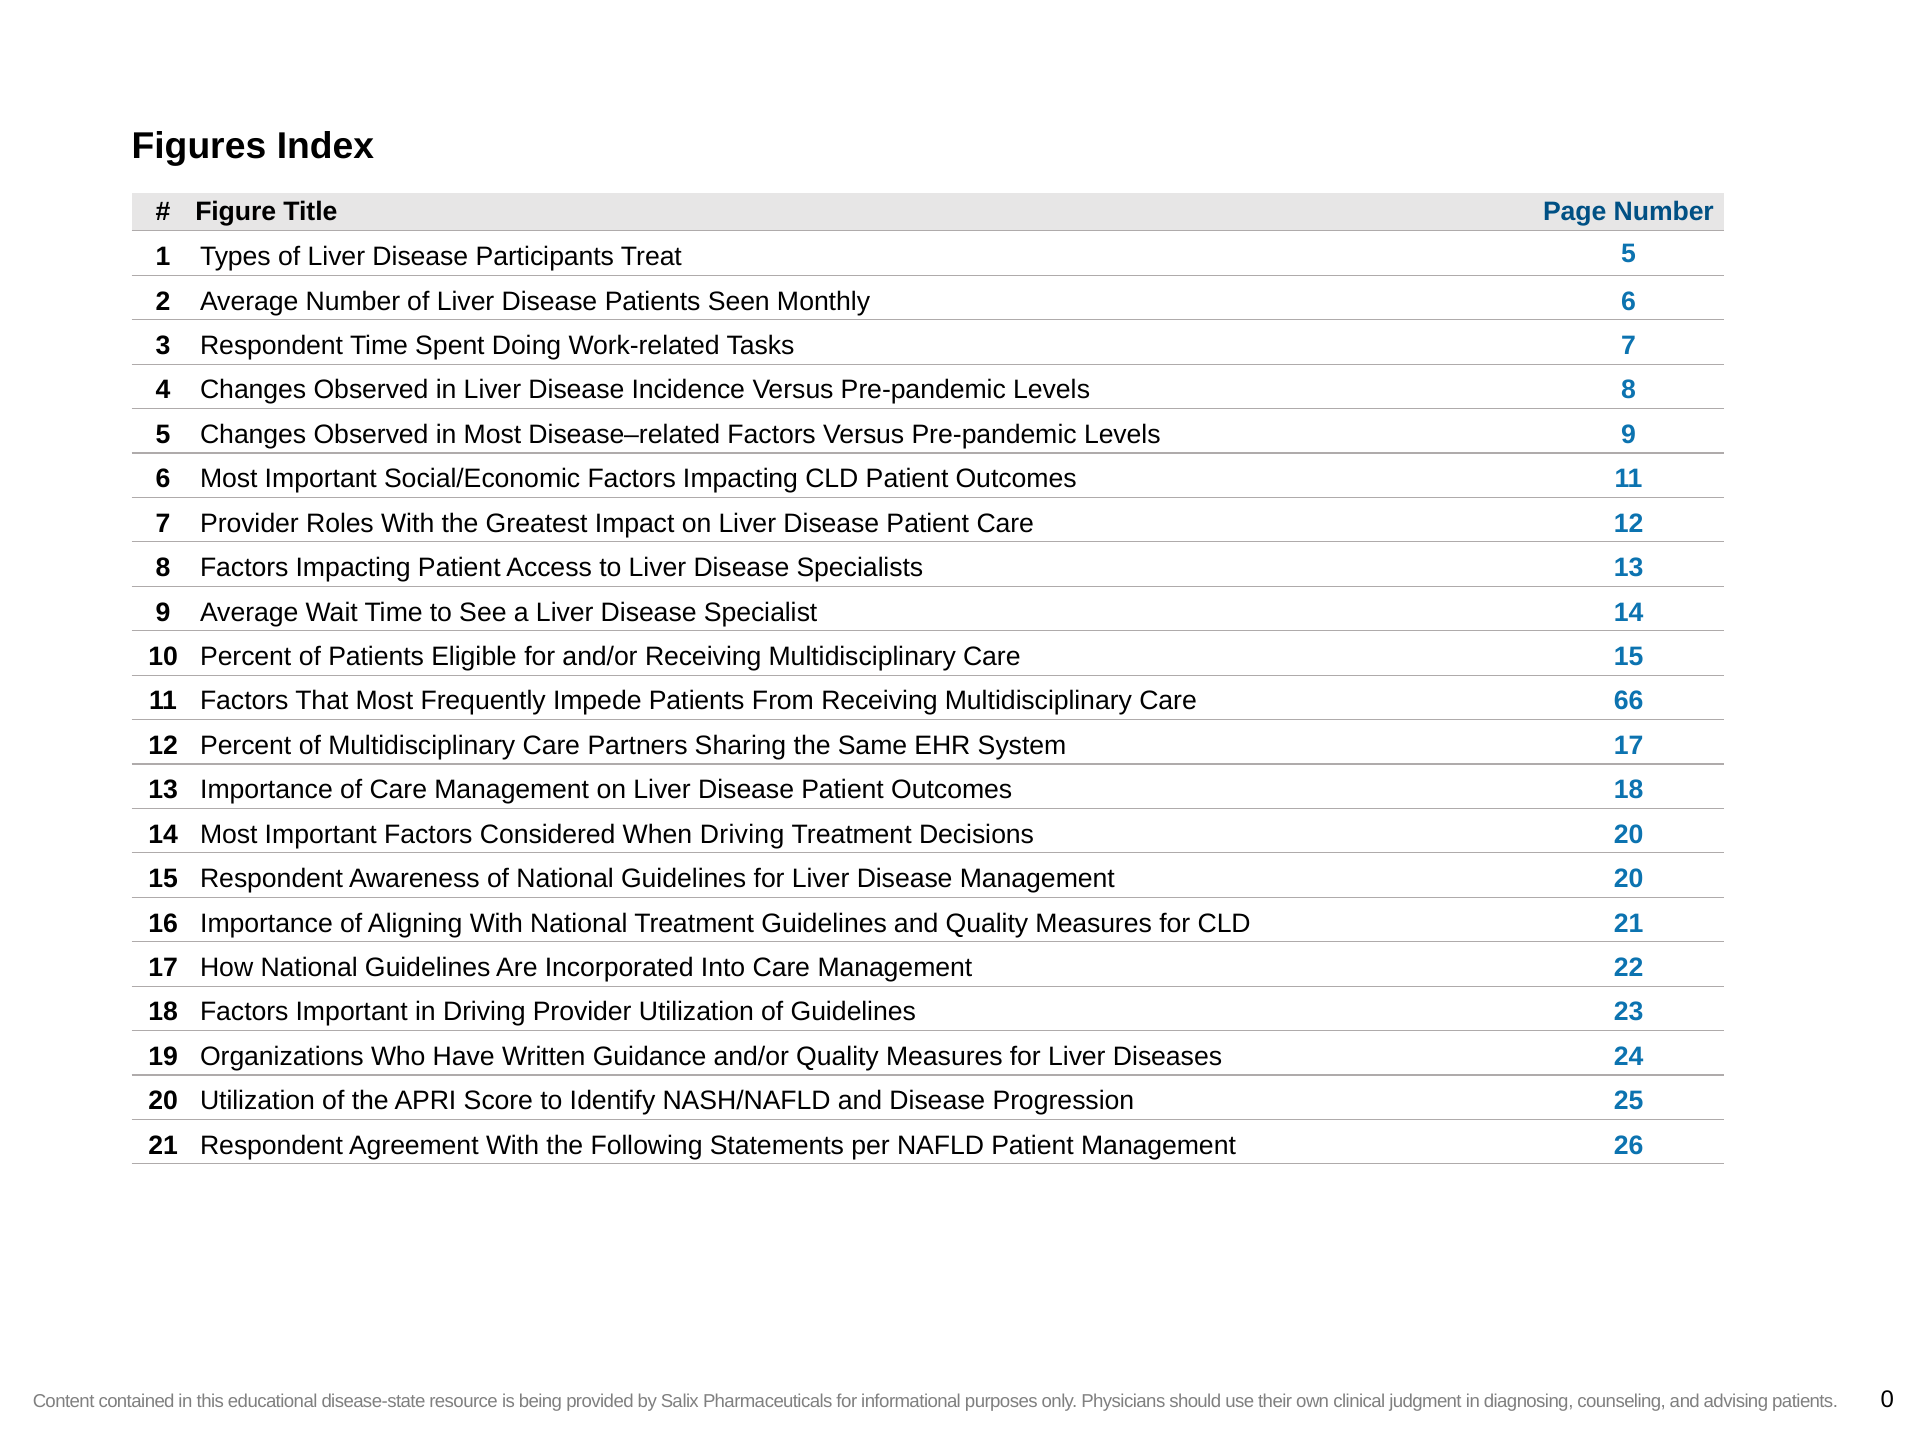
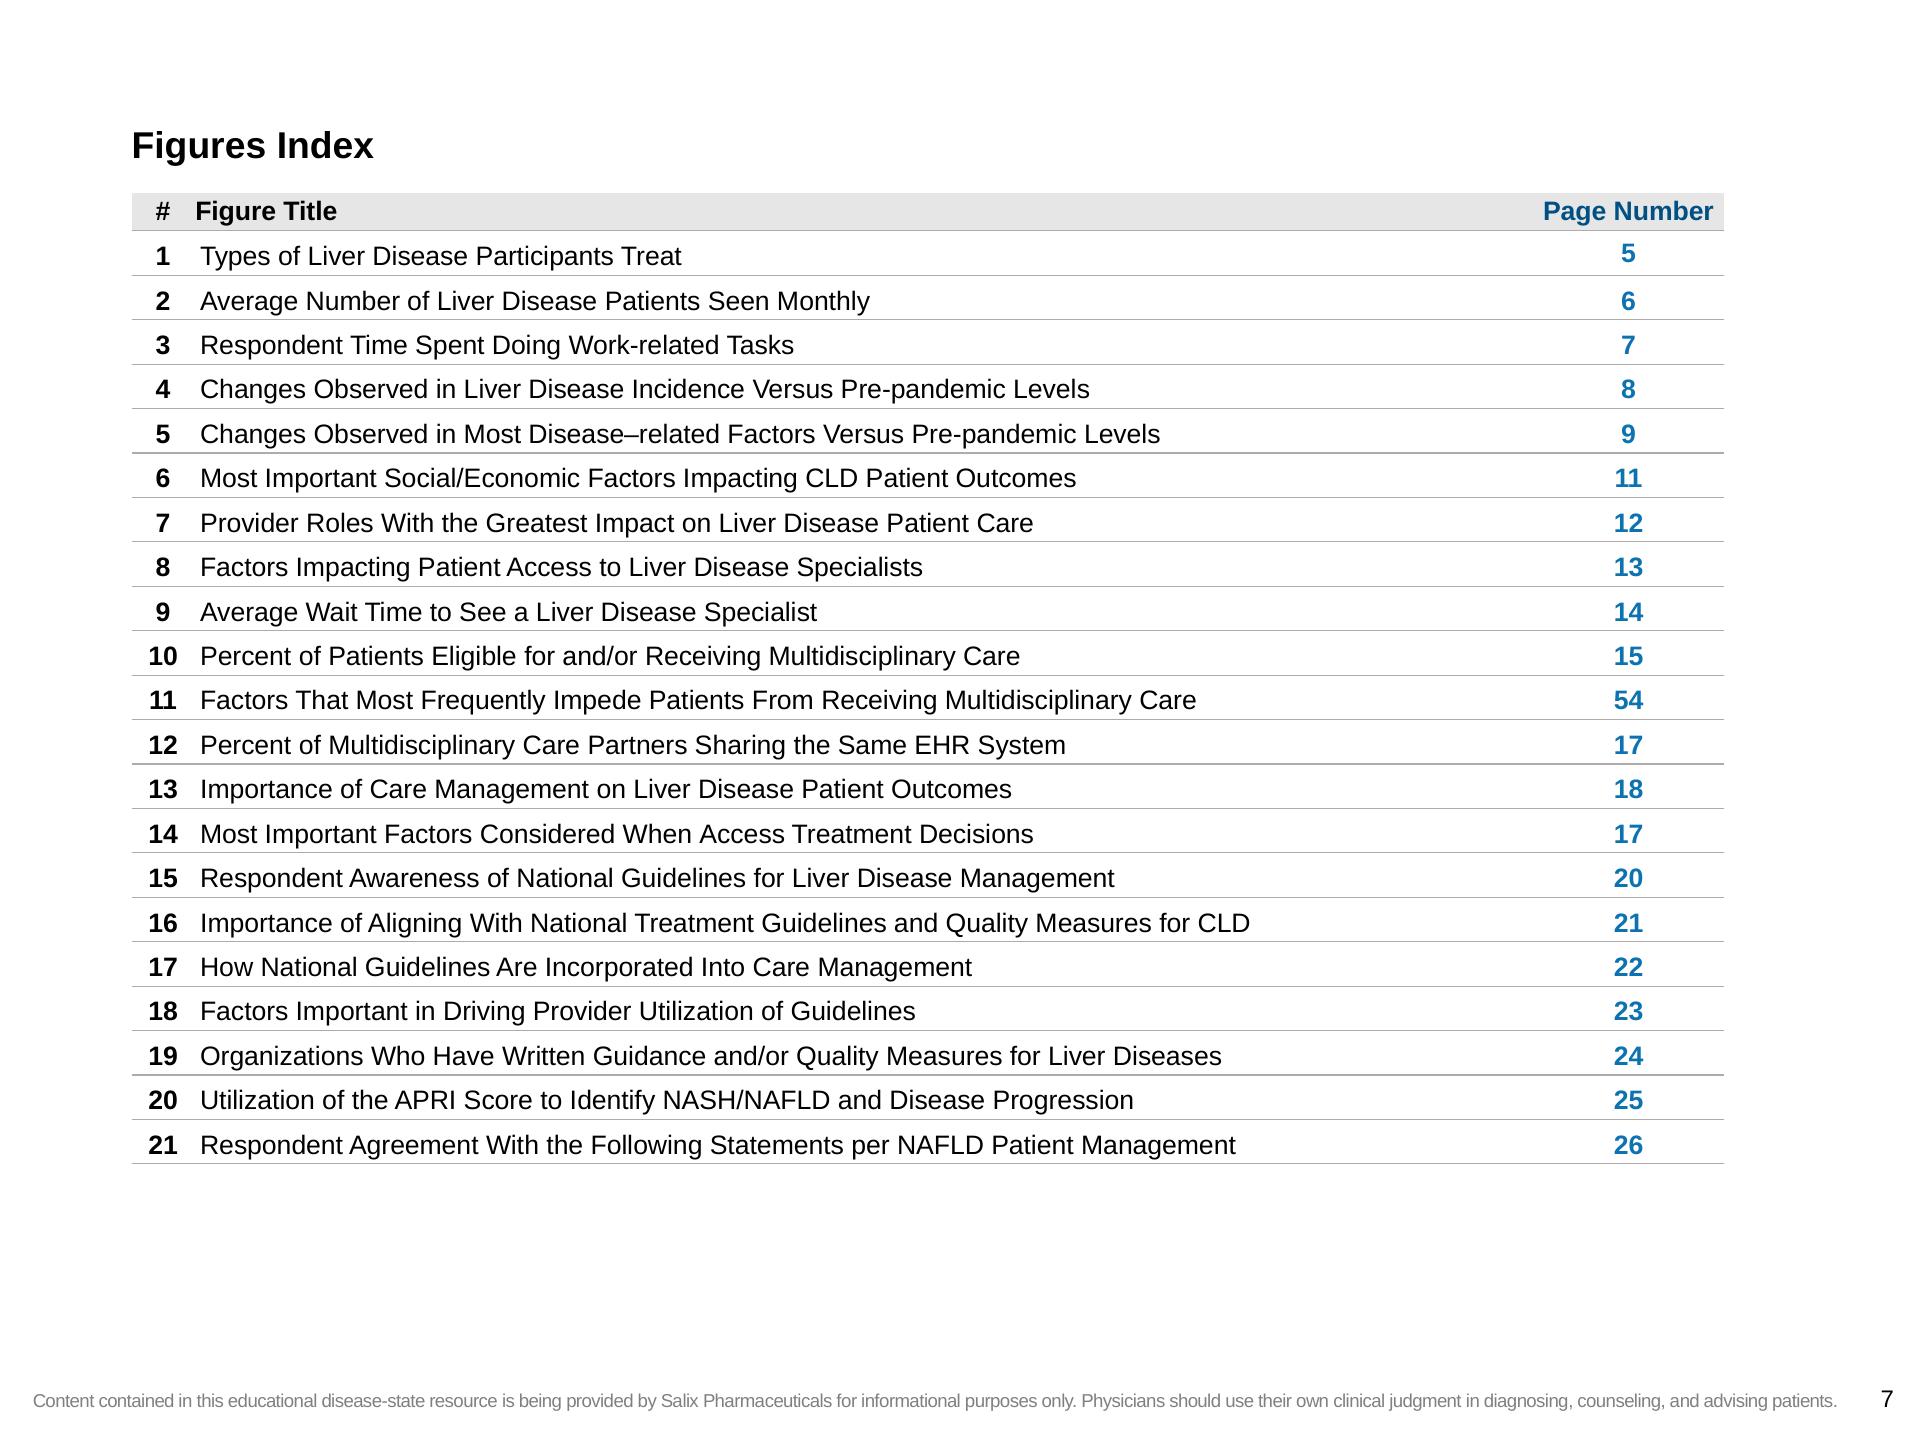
66: 66 -> 54 (1629, 701)
When Driving: Driving -> Access (742, 834)
Decisions 20: 20 -> 17 (1629, 834)
patients 0: 0 -> 7 (1887, 1399)
